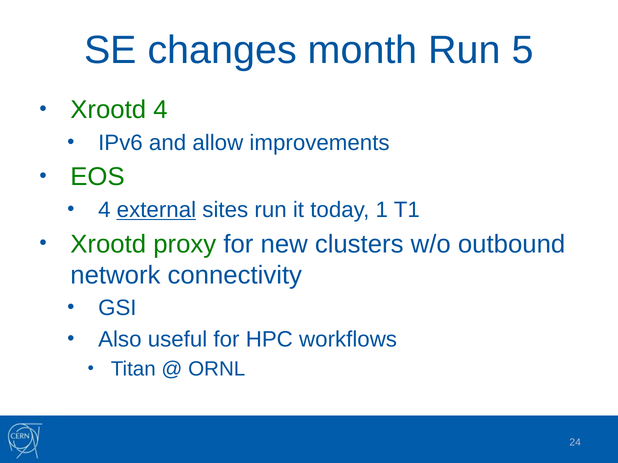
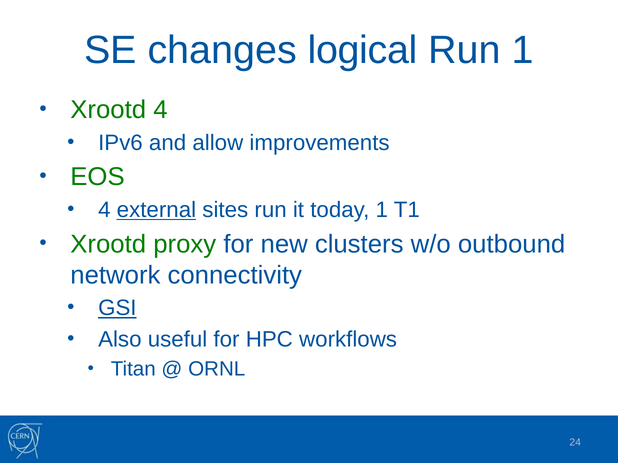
month: month -> logical (363, 50)
Run 5: 5 -> 1 (523, 50)
GSI underline: none -> present (117, 308)
